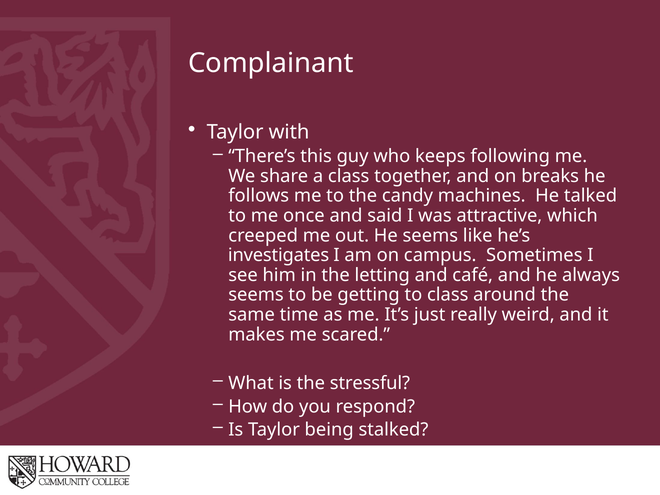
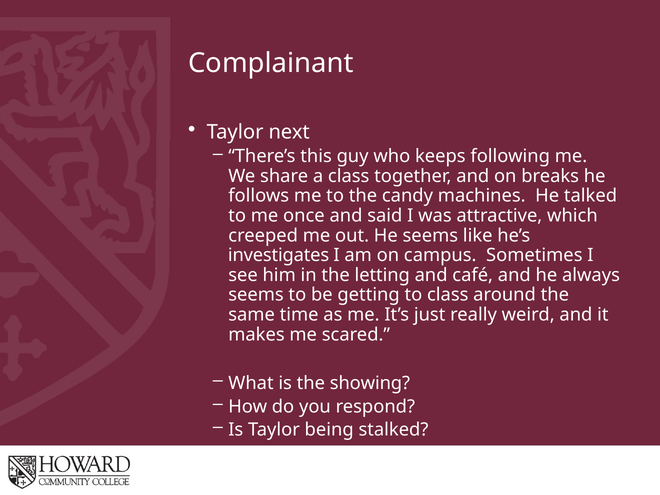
with: with -> next (289, 132)
stressful: stressful -> showing (370, 383)
